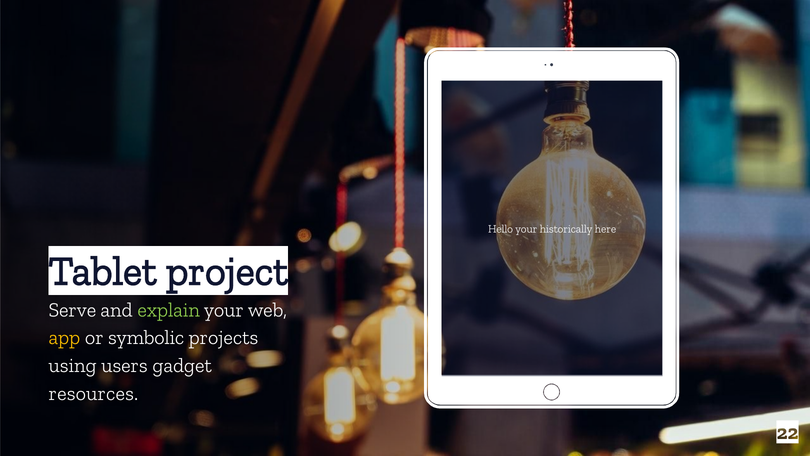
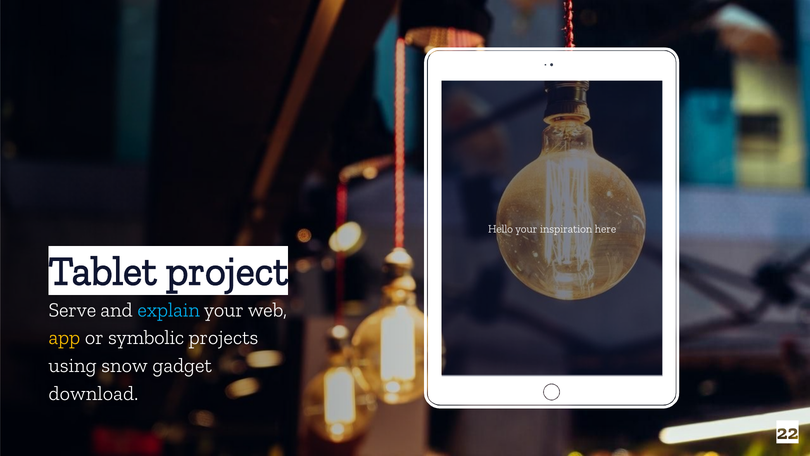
historically: historically -> inspiration (566, 229)
explain colour: light green -> light blue (169, 310)
users: users -> snow (124, 365)
resources: resources -> download (93, 393)
